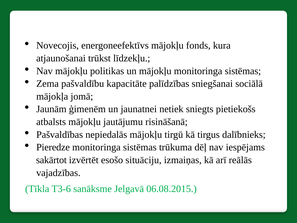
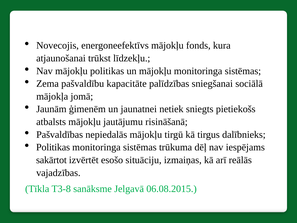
Pieredze: Pieredze -> Politikas (53, 147)
T3-6: T3-6 -> T3-8 (61, 189)
